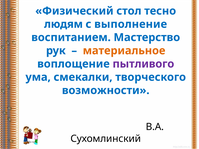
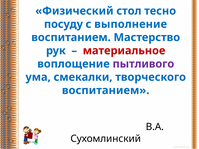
людям: людям -> посуду (63, 24)
материальное colour: orange -> red (124, 51)
возможности: возможности -> воспитанием (106, 91)
